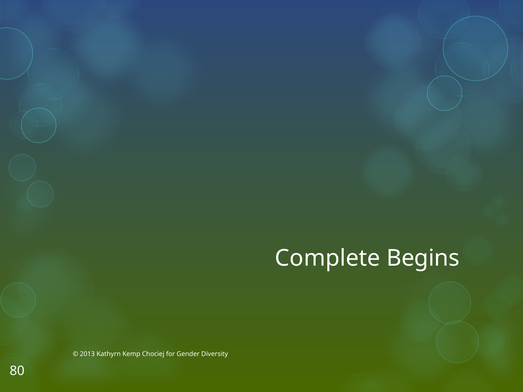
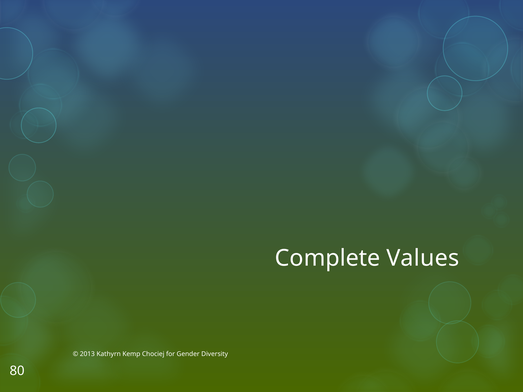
Begins: Begins -> Values (423, 258)
